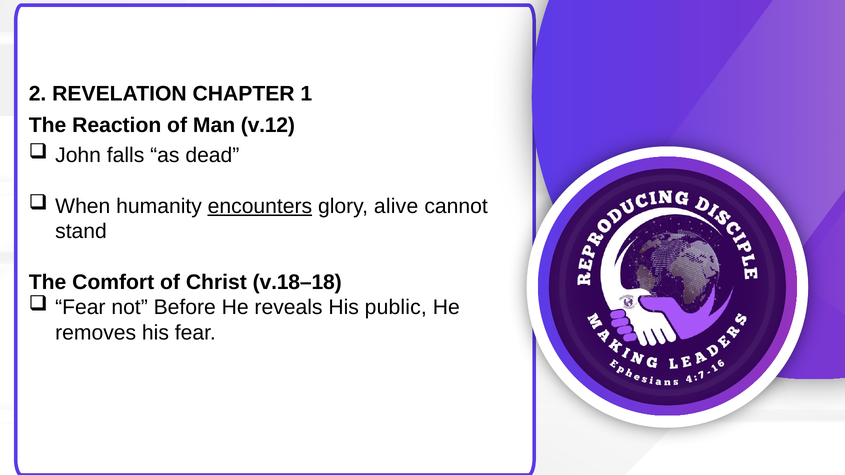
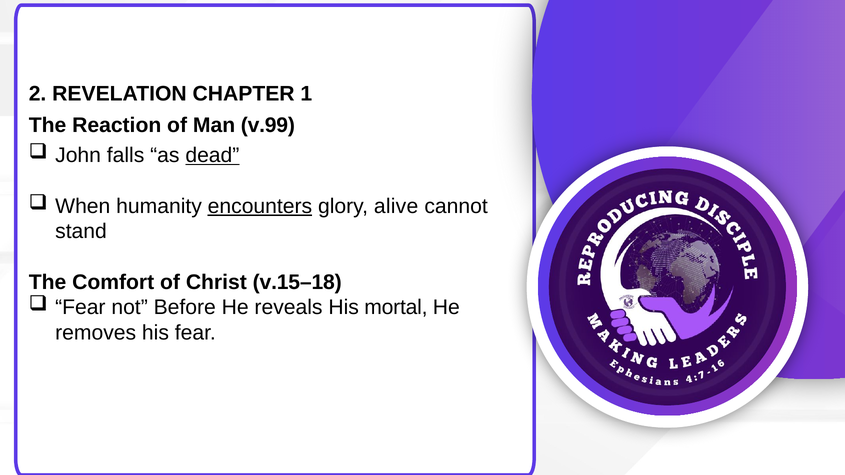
v.12: v.12 -> v.99 (268, 125)
dead underline: none -> present (212, 156)
v.18–18: v.18–18 -> v.15–18 (297, 282)
public: public -> mortal (396, 308)
